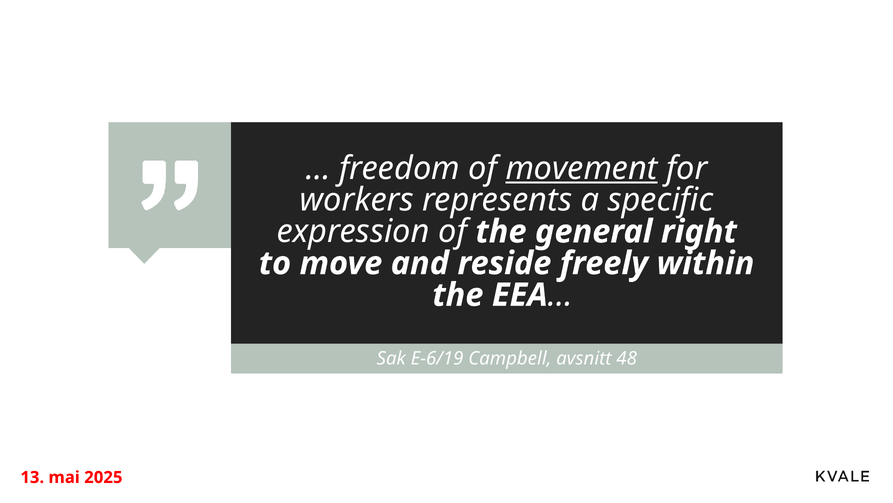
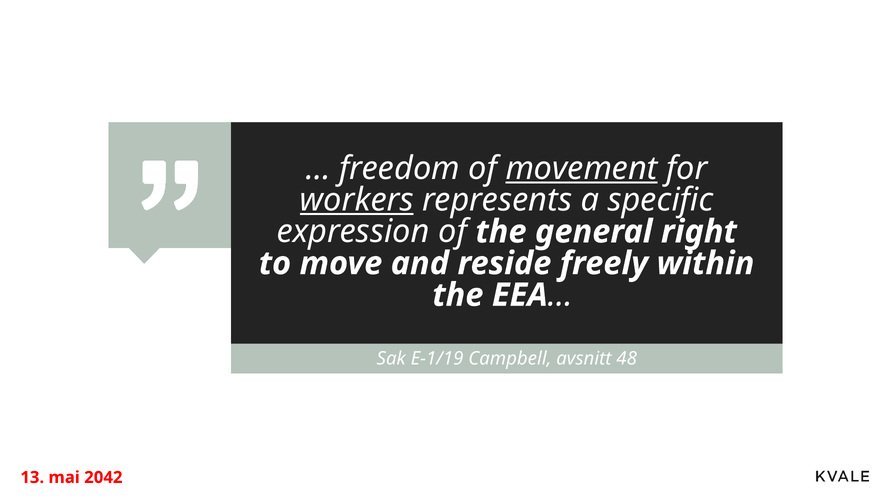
workers underline: none -> present (357, 200)
E-6/19: E-6/19 -> E-1/19 (437, 358)
2025: 2025 -> 2042 (103, 477)
